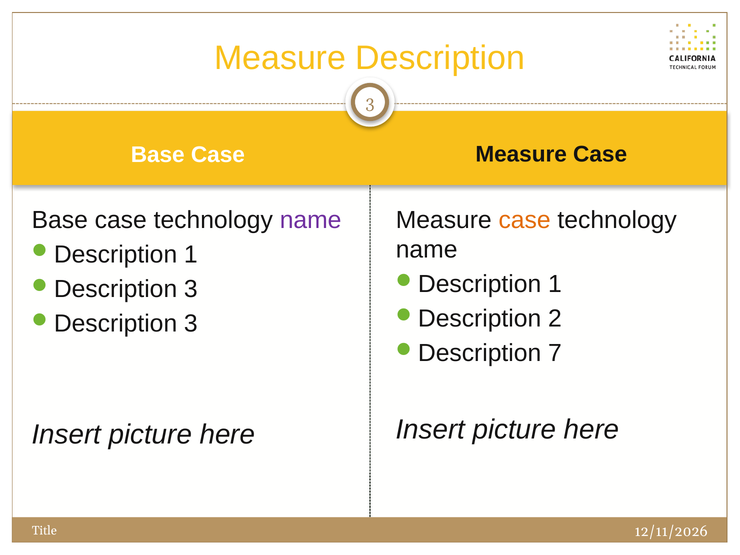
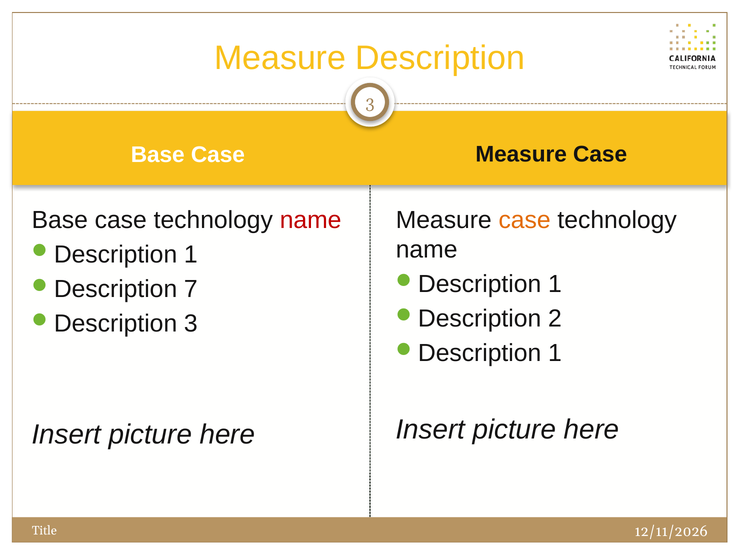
name colour: purple -> red (311, 220)
3: 3 -> 7 (191, 289)
7: 7 -> 1 (555, 353)
